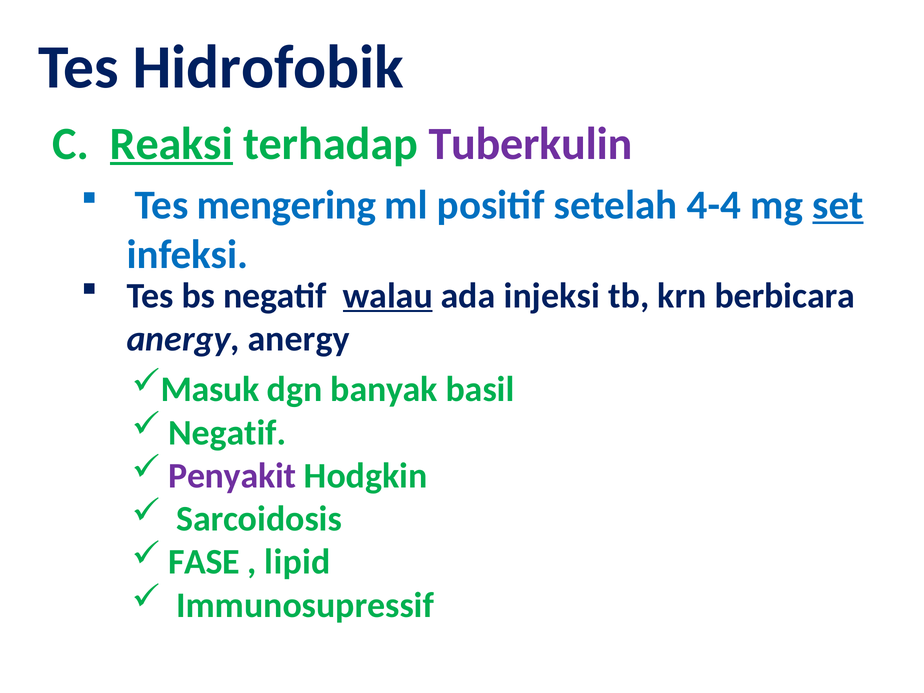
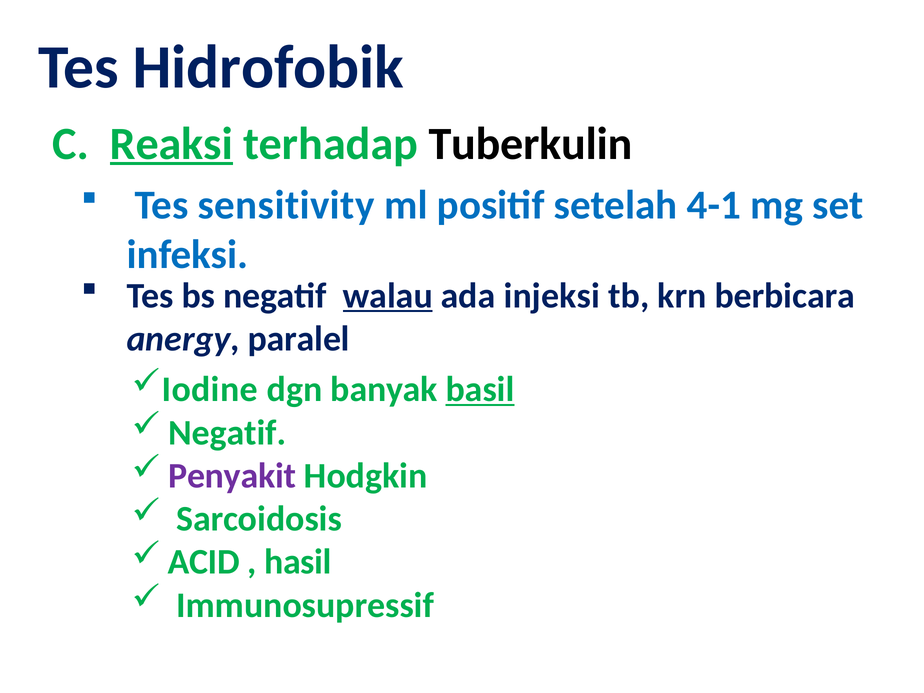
Tuberkulin colour: purple -> black (530, 144)
mengering: mengering -> sensitivity (286, 205)
4-4: 4-4 -> 4-1 (714, 205)
set underline: present -> none (838, 205)
anergy anergy: anergy -> paralel (299, 339)
Masuk: Masuk -> Iodine (210, 390)
basil underline: none -> present (480, 390)
FASE: FASE -> ACID (204, 562)
lipid: lipid -> hasil (298, 562)
